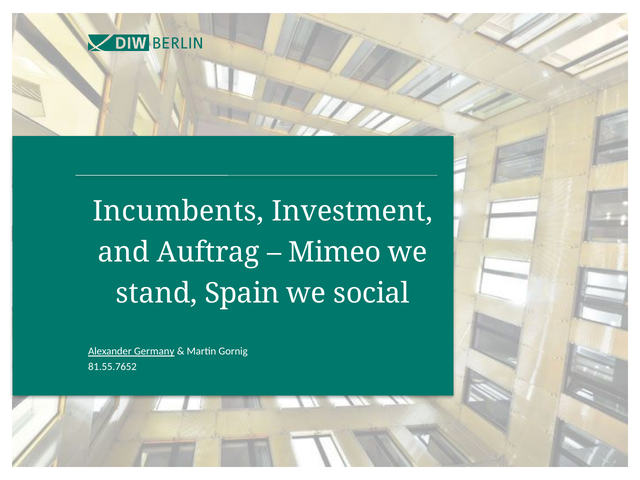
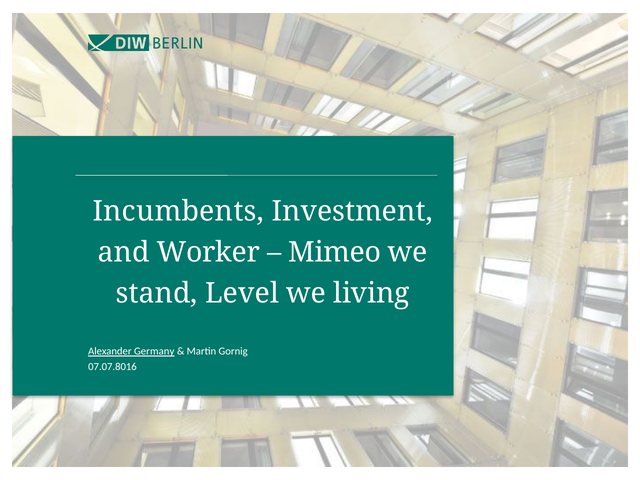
Auftrag: Auftrag -> Worker (208, 252)
Spain: Spain -> Level (242, 293)
social: social -> living (372, 293)
81.55.7652: 81.55.7652 -> 07.07.8016 (112, 367)
